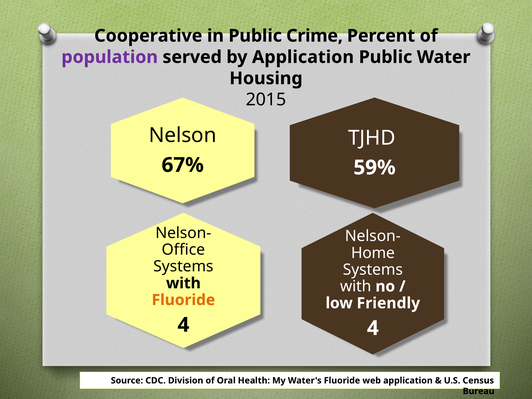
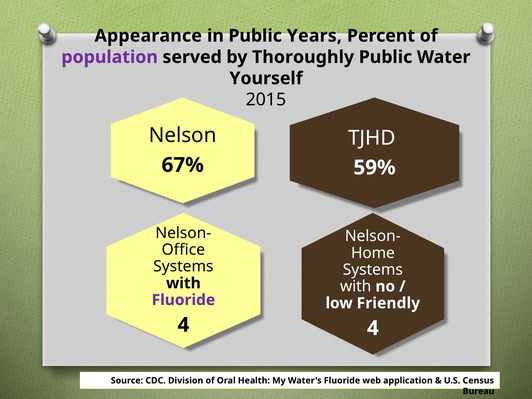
Cooperative: Cooperative -> Appearance (148, 36)
Crime: Crime -> Years (314, 36)
by Application: Application -> Thoroughly (303, 57)
Housing: Housing -> Yourself (266, 78)
Fluoride colour: orange -> purple (183, 300)
